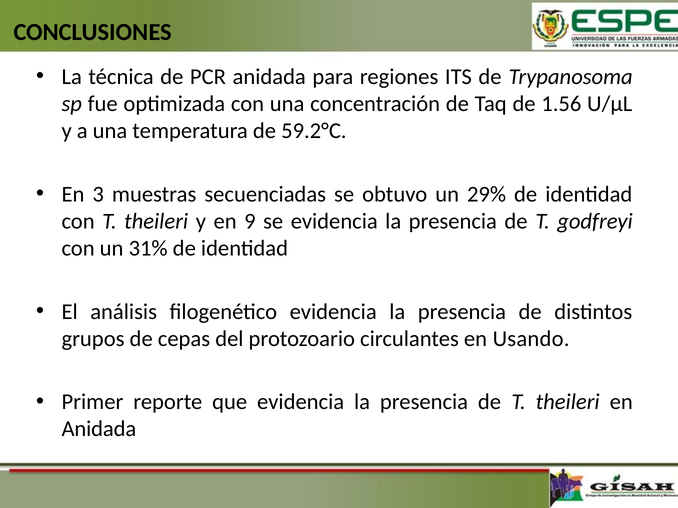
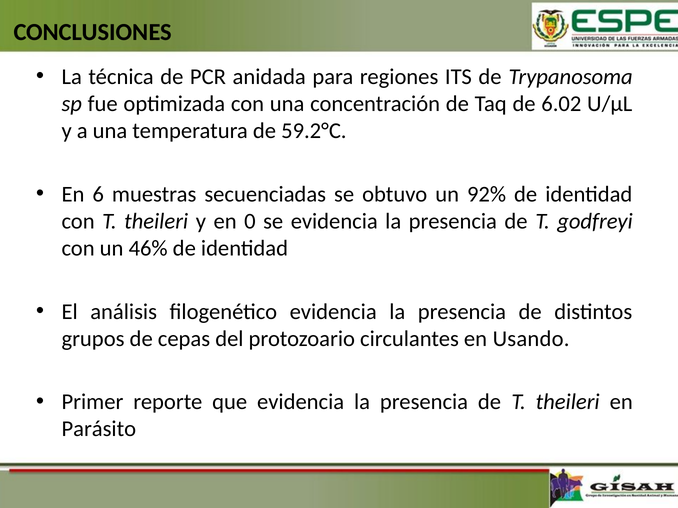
1.56: 1.56 -> 6.02 (561, 104)
3: 3 -> 6 (98, 194)
29%: 29% -> 92% (487, 194)
9: 9 -> 0 (250, 221)
31%: 31% -> 46% (148, 249)
Anidada: Anidada -> Parásito (99, 429)
